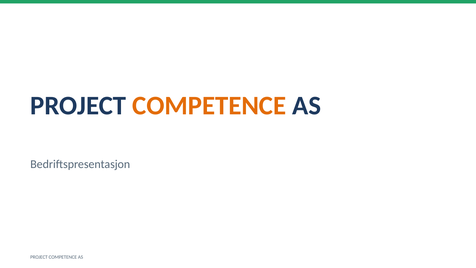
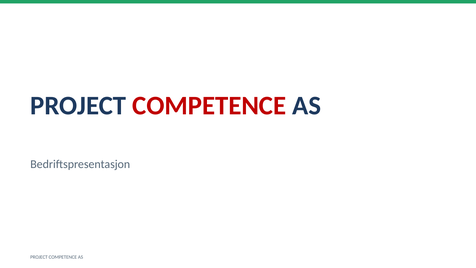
COMPETENCE colour: orange -> red (209, 106)
